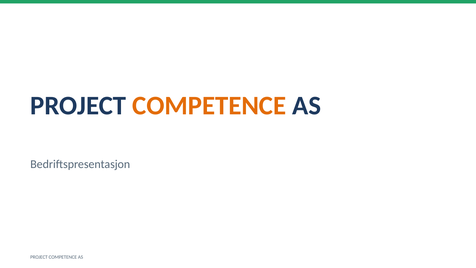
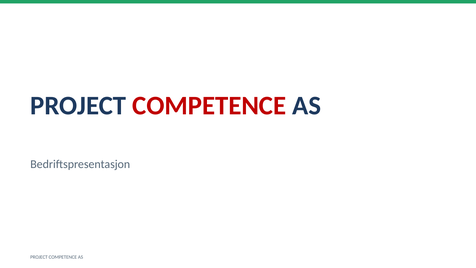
COMPETENCE colour: orange -> red (209, 106)
